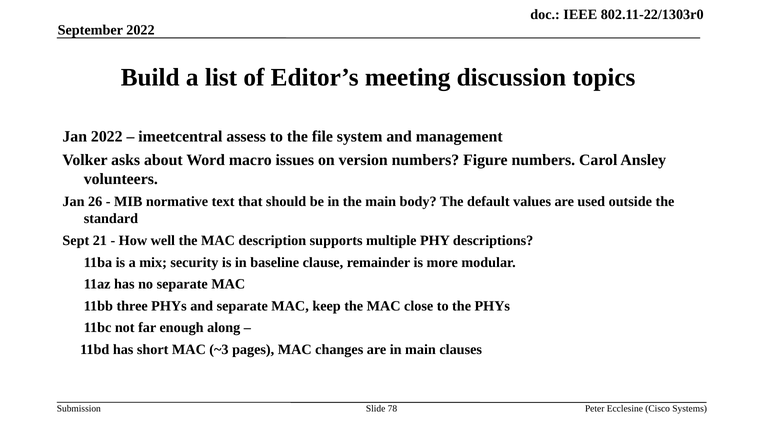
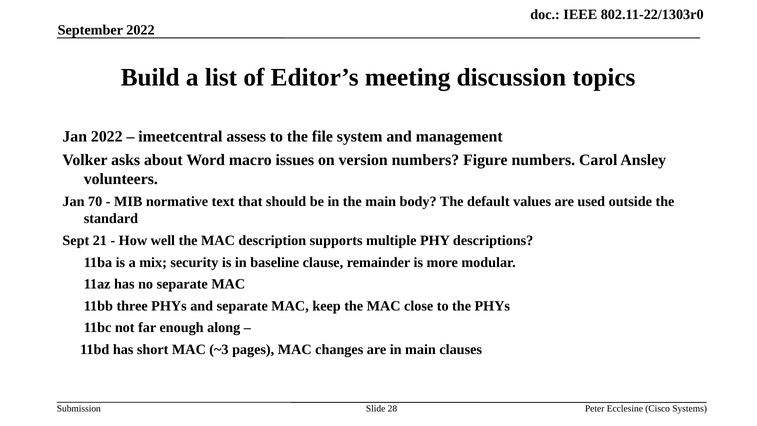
26: 26 -> 70 (95, 202)
78: 78 -> 28 (392, 408)
